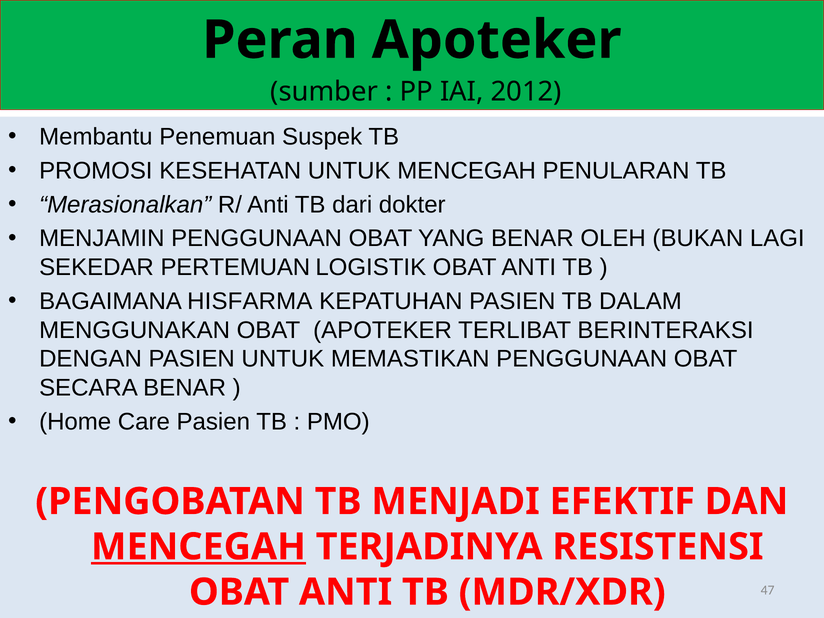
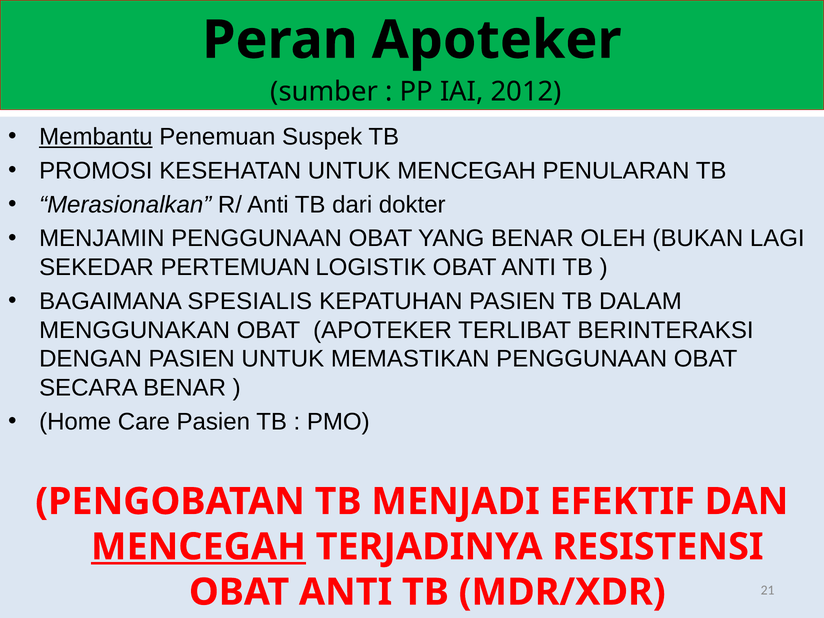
Membantu underline: none -> present (96, 137)
HISFARMA: HISFARMA -> SPESIALIS (250, 301)
47: 47 -> 21 (768, 590)
